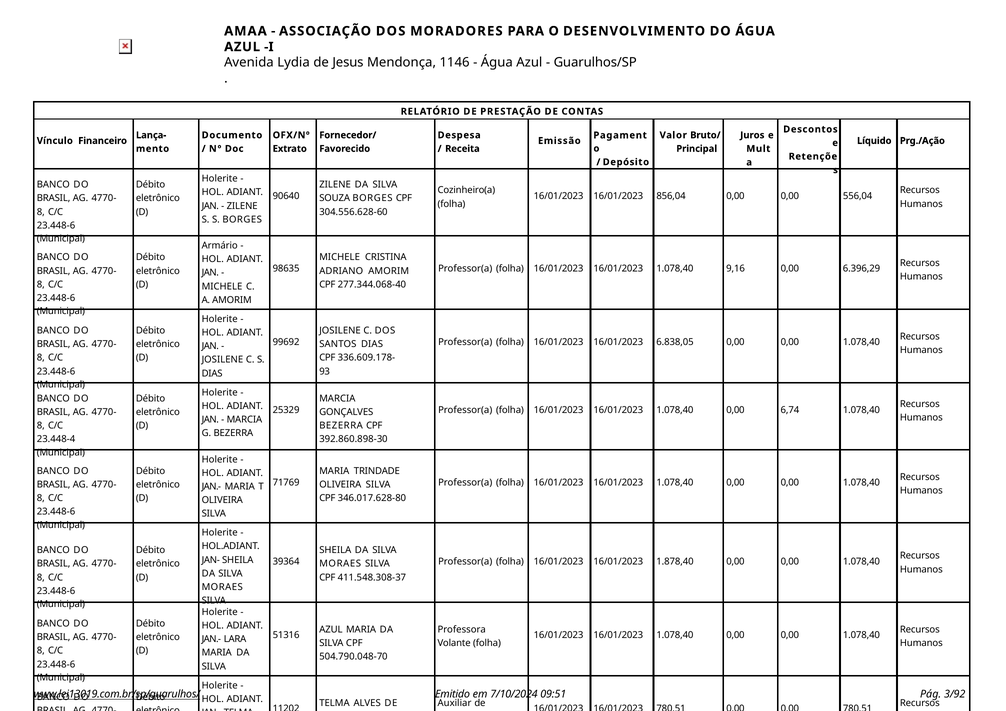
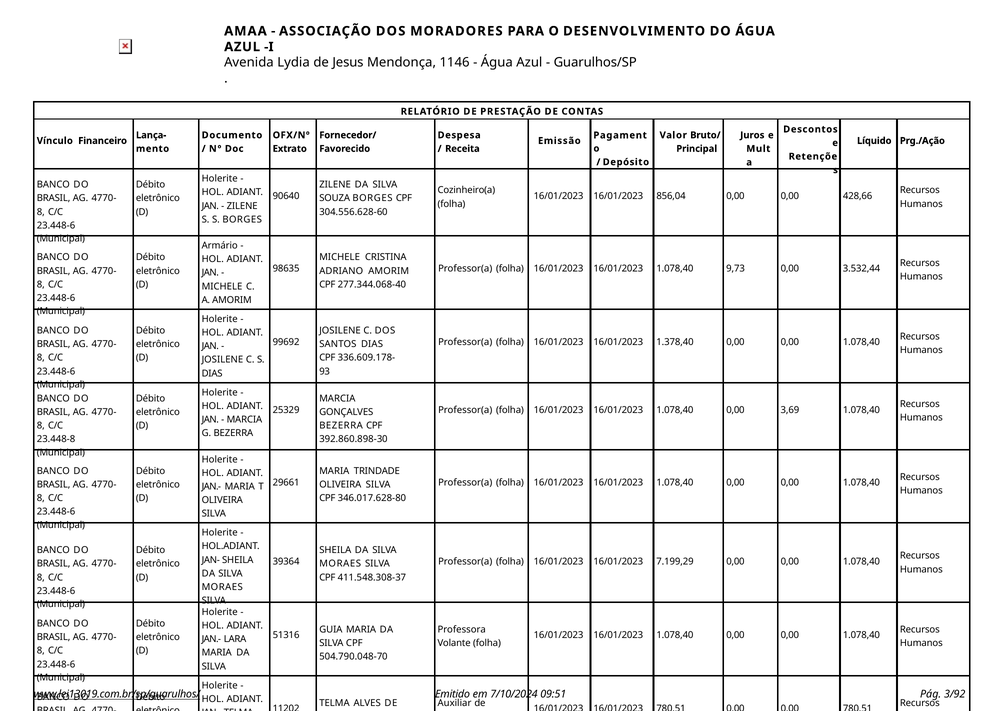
556,04: 556,04 -> 428,66 (858, 196)
9,16: 9,16 -> 9,73 (736, 269)
6.396,29: 6.396,29 -> 3.532,44 (861, 269)
6.838,05: 6.838,05 -> 1.378,40 (675, 342)
6,74: 6,74 -> 3,69 (790, 410)
23.448-4: 23.448-4 -> 23.448-8 (56, 439)
71769: 71769 -> 29661 (286, 483)
1.878,40: 1.878,40 -> 7.199,29 (675, 562)
AZUL: AZUL -> GUIA (331, 630)
